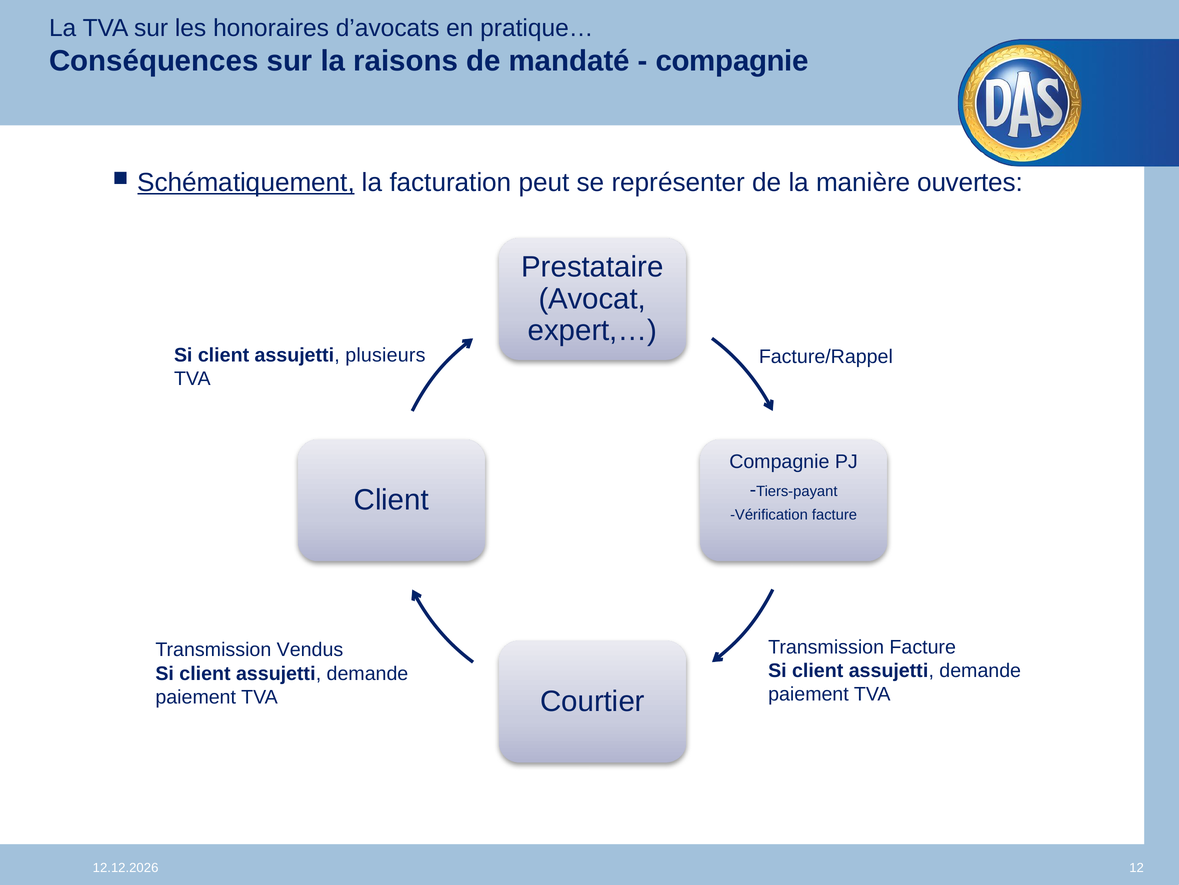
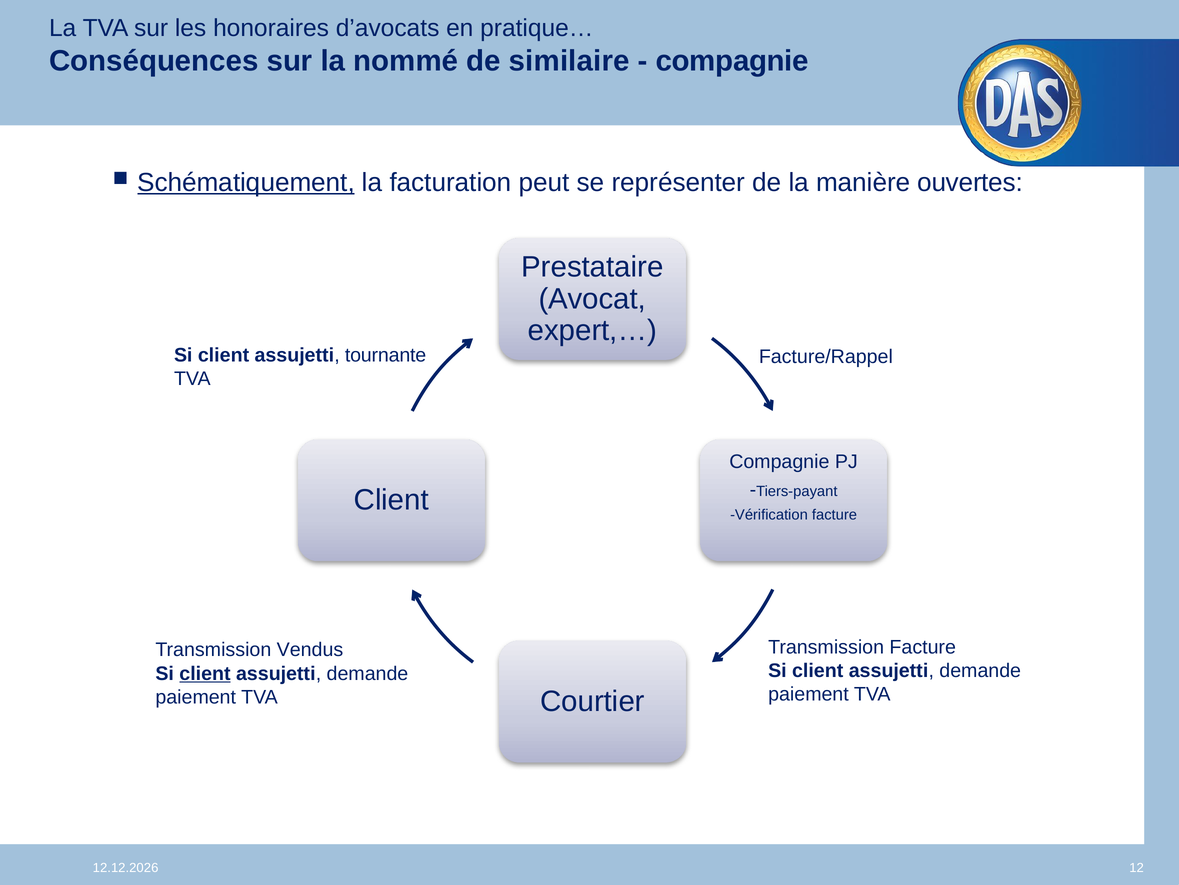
raisons: raisons -> nommé (406, 61)
mandaté: mandaté -> similaire (569, 61)
plusieurs: plusieurs -> tournante (386, 355)
client underline: none -> present (205, 673)
